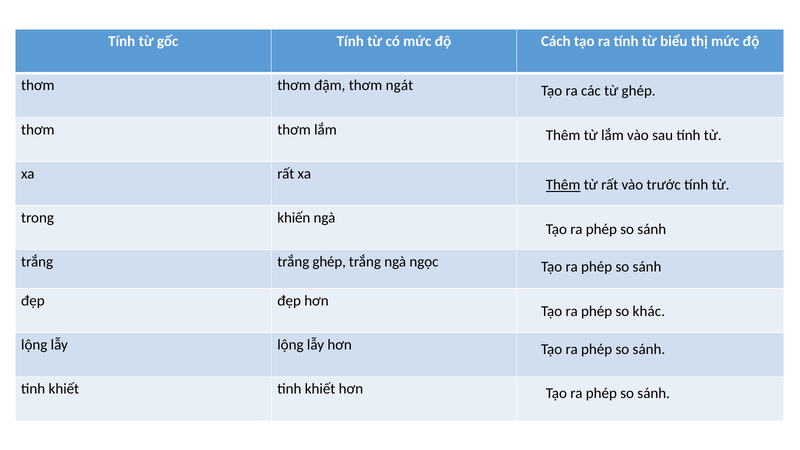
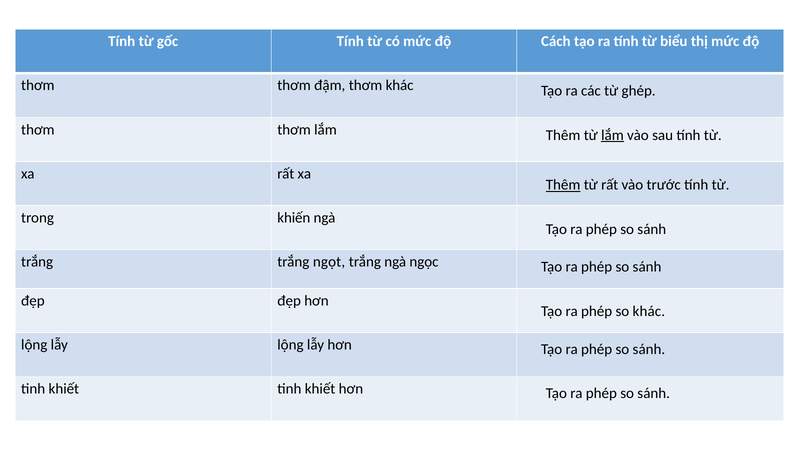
thơm ngát: ngát -> khác (400, 86)
lắm underline: none -> present (612, 135)
trắng ghép: ghép -> ngọt (329, 262)
